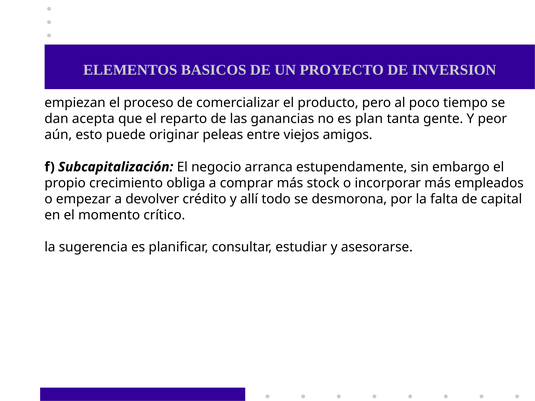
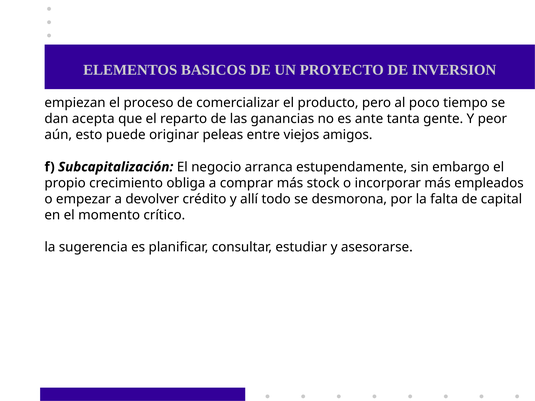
plan: plan -> ante (369, 119)
